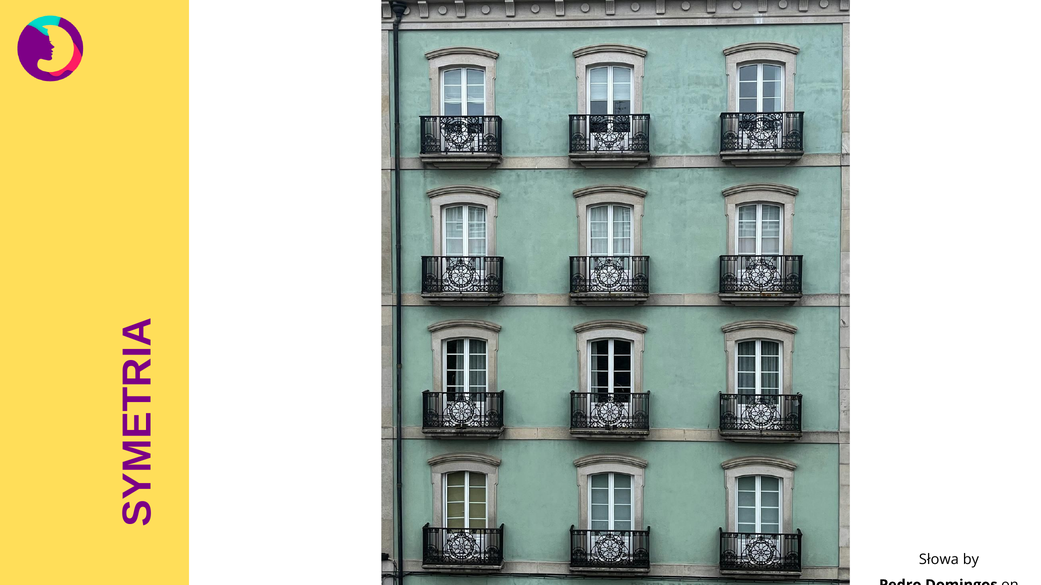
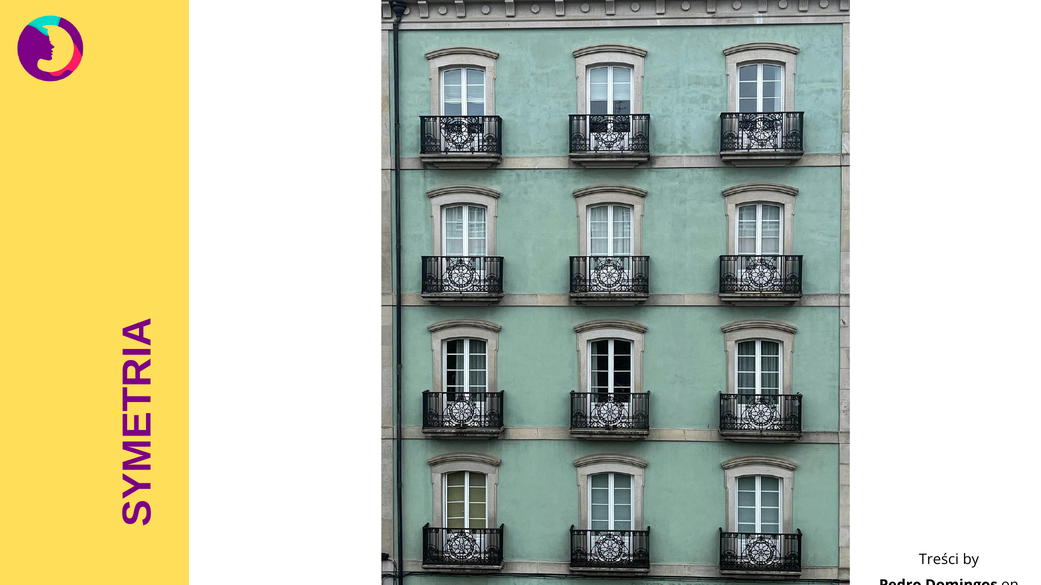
Słowa: Słowa -> Treści (939, 560)
